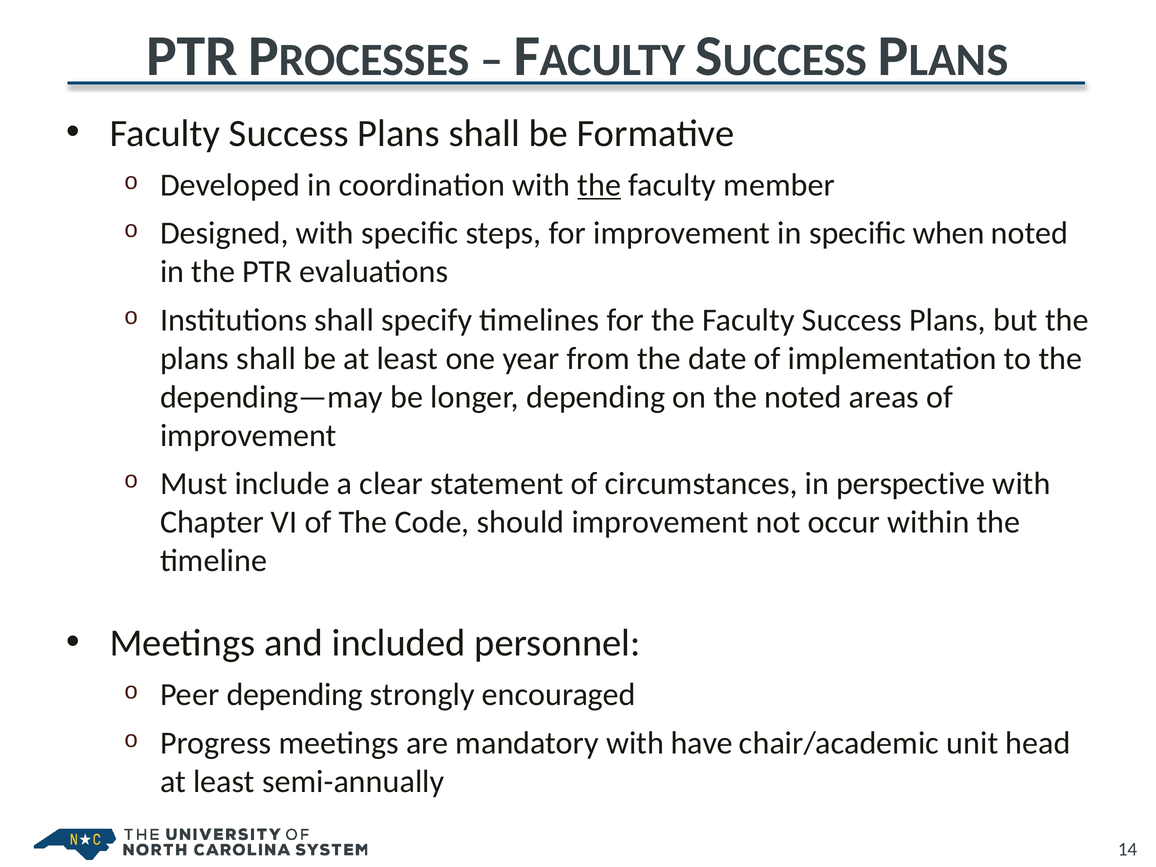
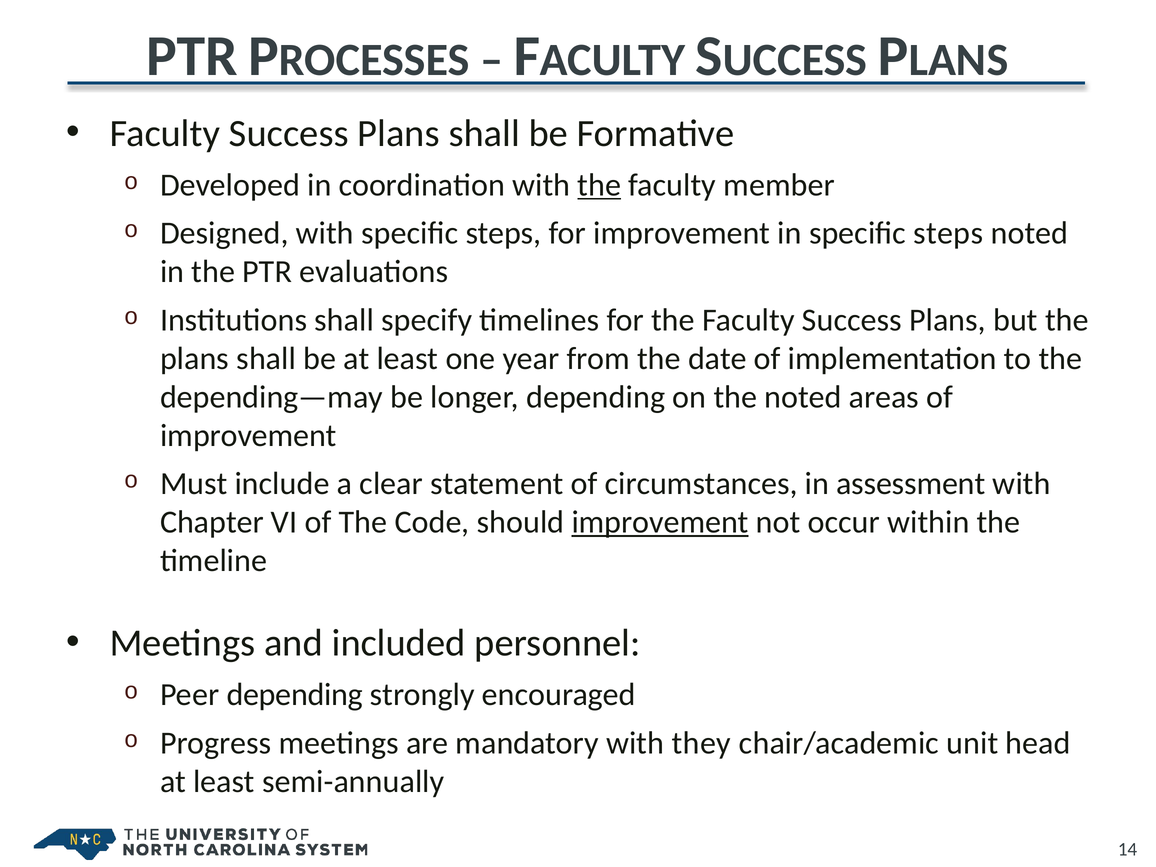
in specific when: when -> steps (948, 233)
perspective: perspective -> assessment (911, 484)
improvement underline: none -> present (660, 522)
have: have -> they (701, 743)
